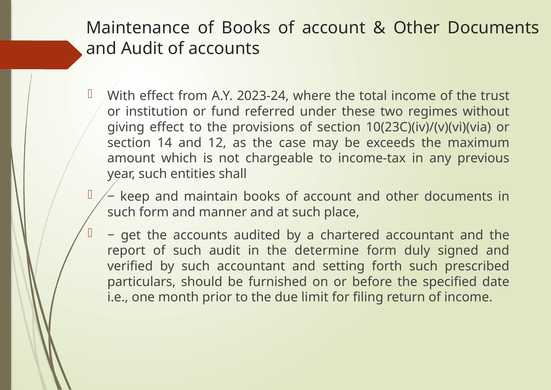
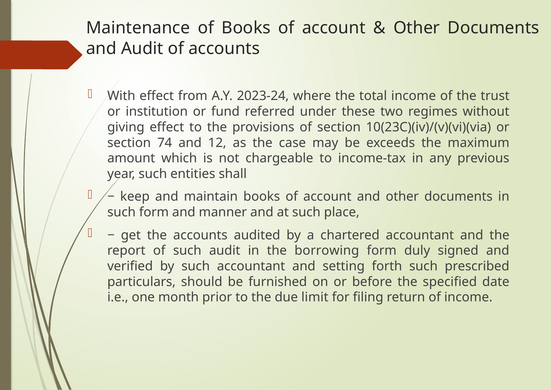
14: 14 -> 74 (165, 143)
determine: determine -> borrowing (327, 250)
